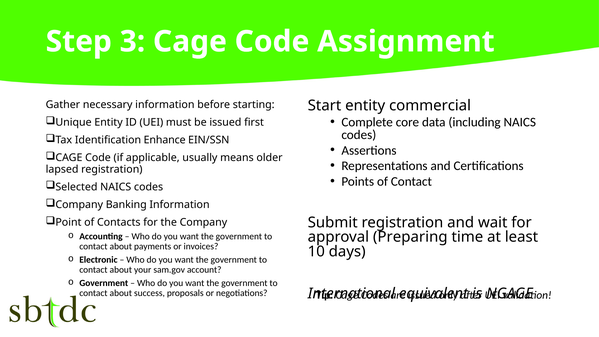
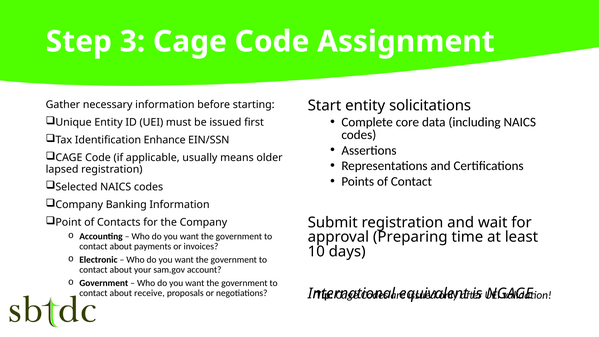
commercial: commercial -> solicitations (430, 106)
success: success -> receive (149, 293)
